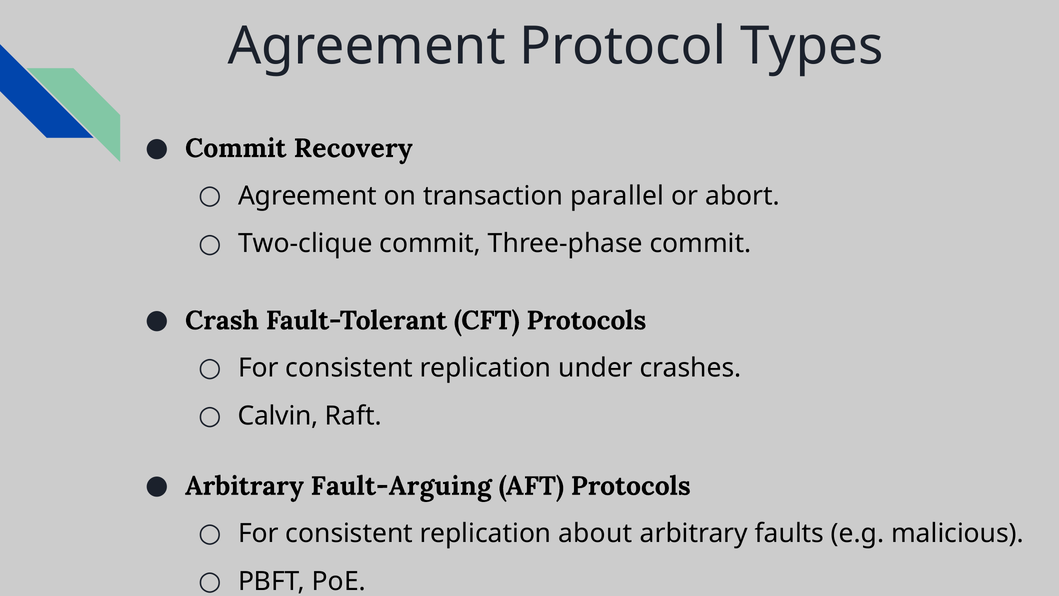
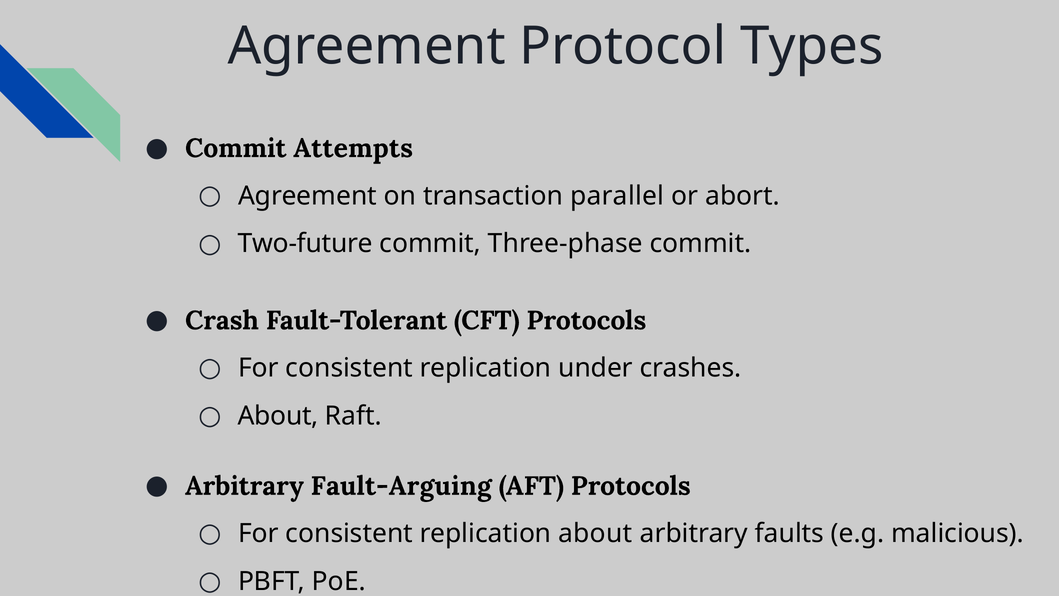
Recovery: Recovery -> Attempts (353, 148)
Two-clique: Two-clique -> Two-future (305, 244)
Calvin: Calvin -> About (278, 416)
